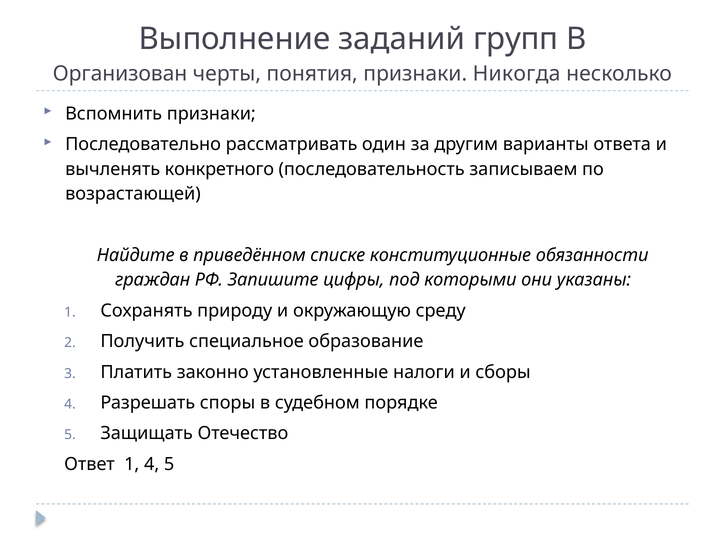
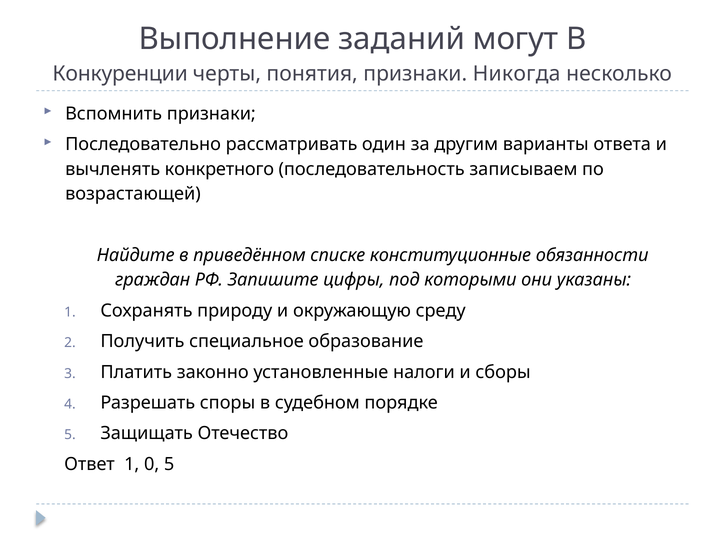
групп: групп -> могут (516, 39)
Организован: Организован -> Конкуренции (120, 74)
1 4: 4 -> 0 (152, 464)
